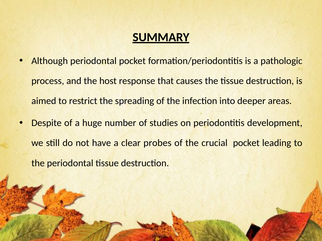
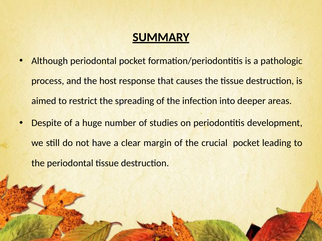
probes: probes -> margin (158, 143)
